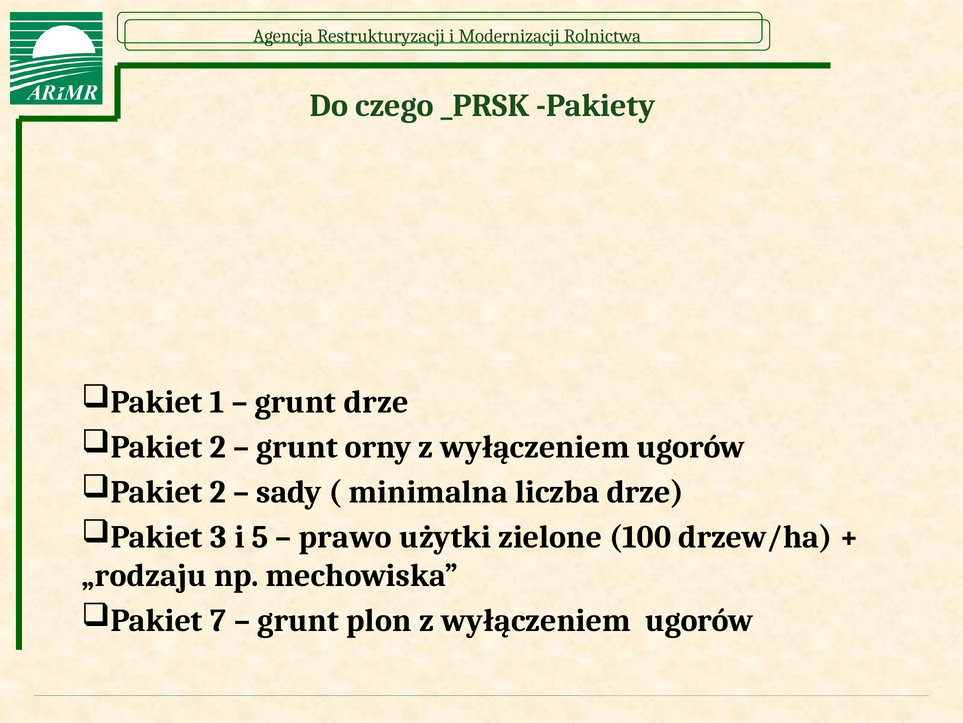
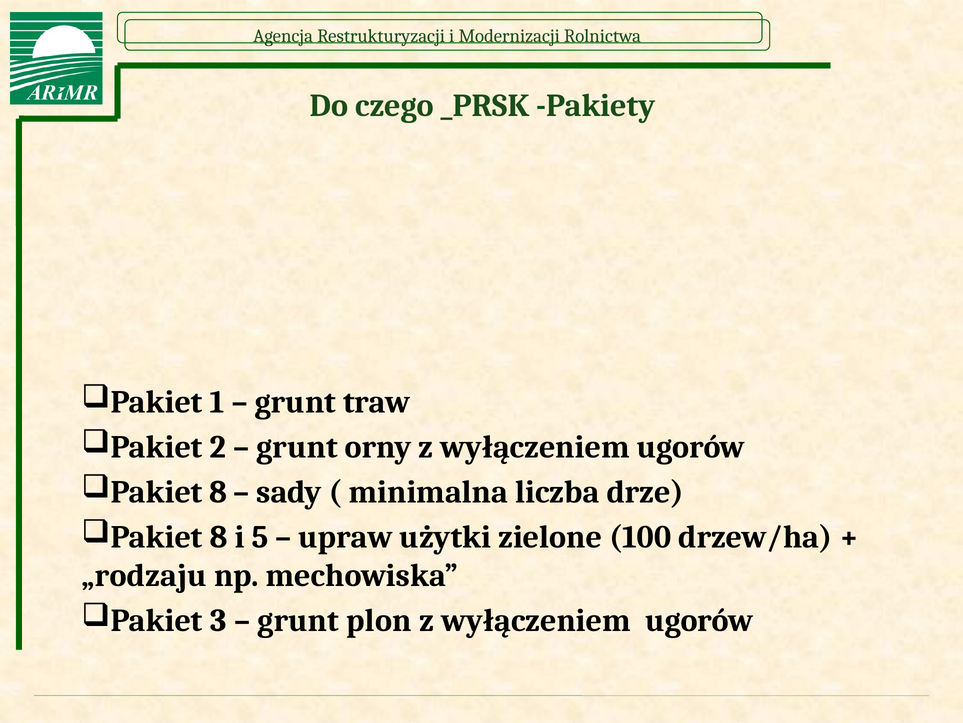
grunt drze: drze -> traw (377, 402)
2: 2 -> 8 (218, 492)
3: 3 -> 8 (219, 537)
prawo: prawo -> upraw (346, 537)
7: 7 -> 3 (218, 620)
